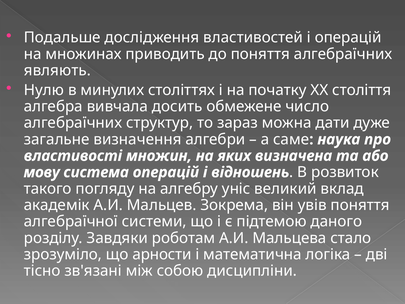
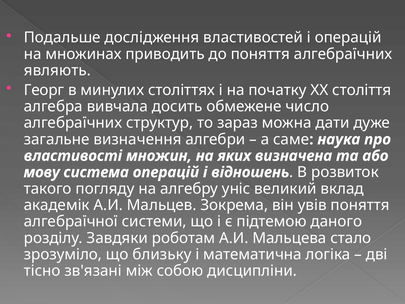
Нулю: Нулю -> Георг (44, 90)
арности: арности -> близьку (162, 254)
